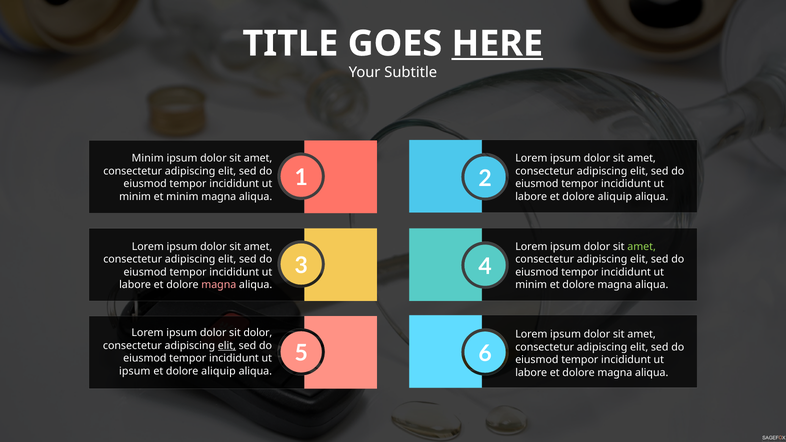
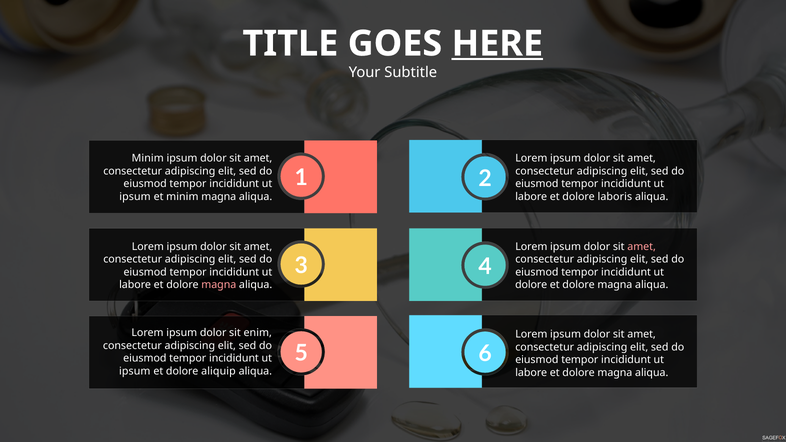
minim: minim -> ipsum (135, 197)
labore et dolore aliquip: aliquip -> laboris (615, 197)
amet colour: light green -> pink (642, 247)
minim: minim -> dolore (531, 285)
sit dolor: dolor -> enim (258, 333)
elit underline: present -> none (227, 346)
